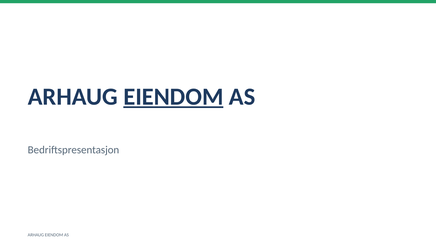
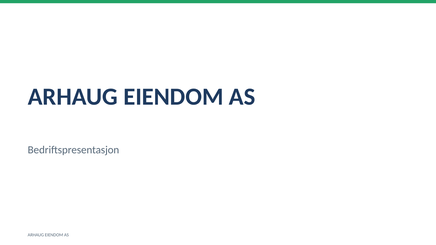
EIENDOM underline: present -> none (173, 97)
